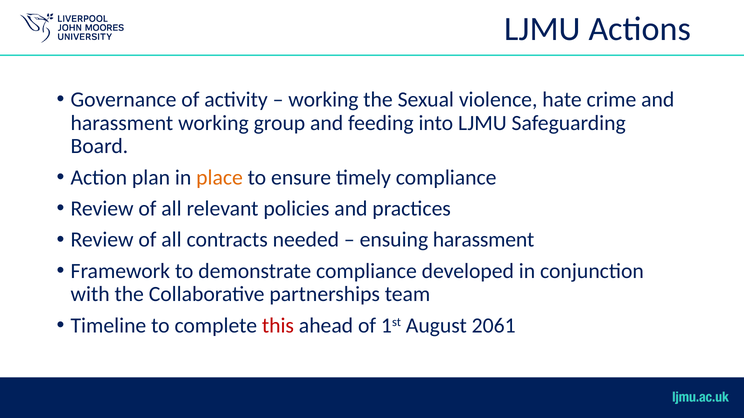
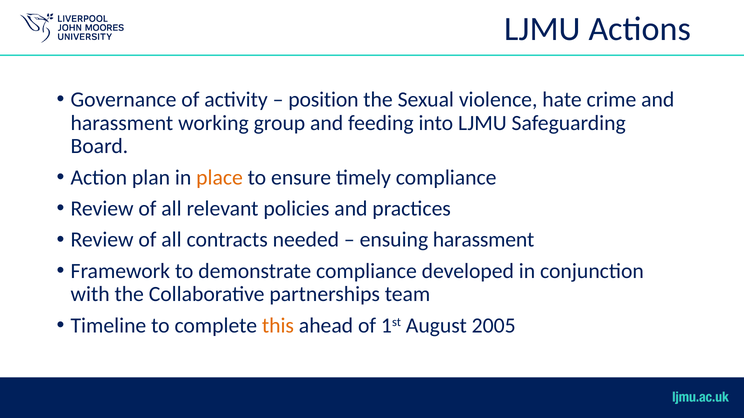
working: working -> position (323, 100)
this colour: red -> orange (278, 326)
2061: 2061 -> 2005 (494, 326)
